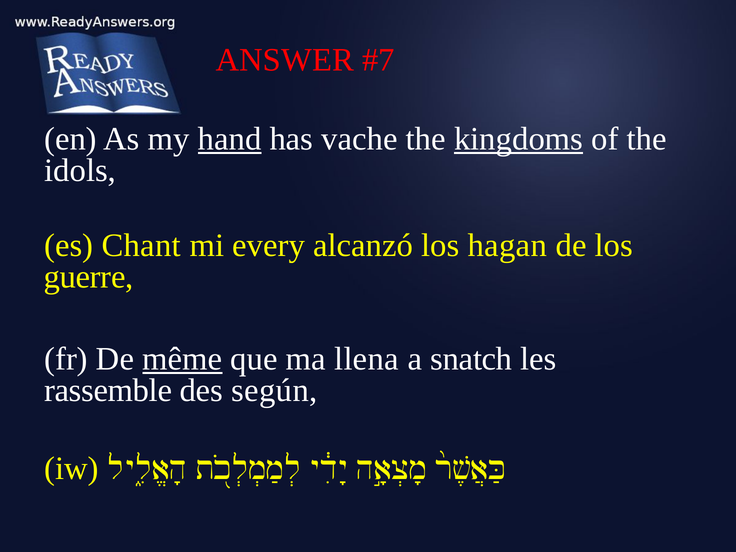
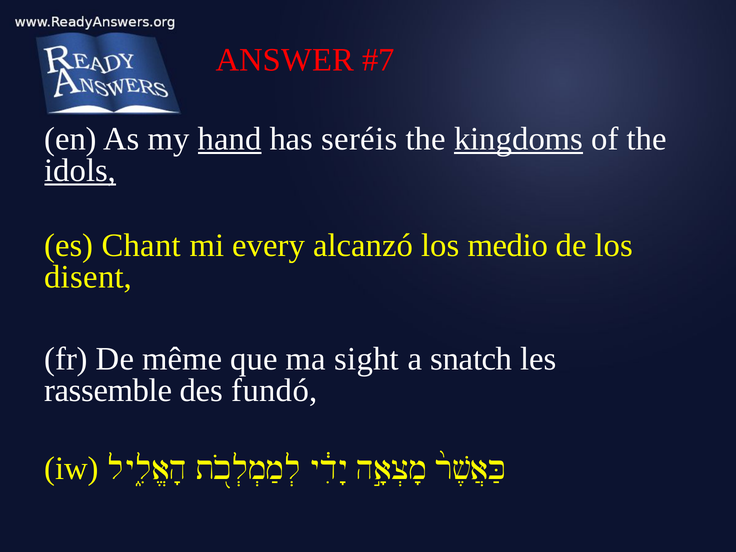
vache: vache -> seréis (359, 139)
idols underline: none -> present (80, 170)
hagan: hagan -> medio (508, 246)
guerre: guerre -> disent (88, 277)
même underline: present -> none (182, 359)
llena: llena -> sight (367, 359)
según: según -> fundó (274, 390)
